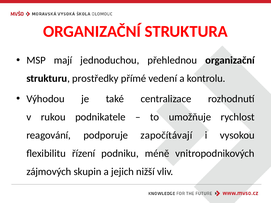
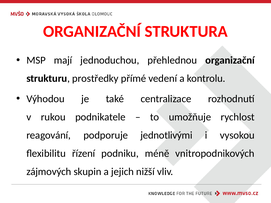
započítávají: započítávají -> jednotlivými (167, 135)
